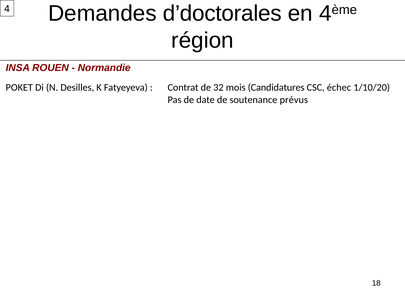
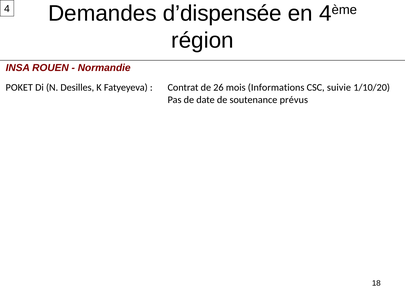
d’doctorales: d’doctorales -> d’dispensée (222, 13)
32: 32 -> 26 (218, 88)
Candidatures: Candidatures -> Informations (276, 88)
échec: échec -> suivie (339, 88)
